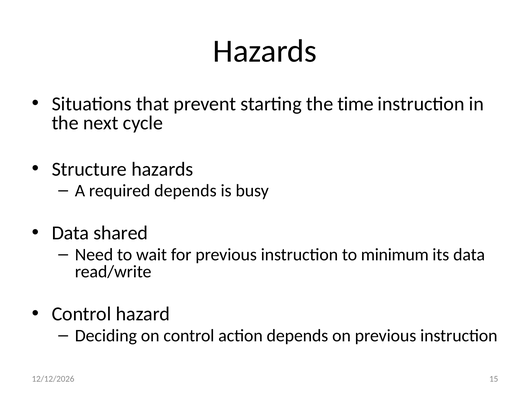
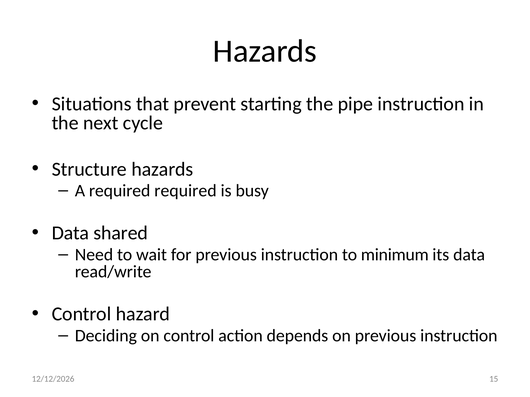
time: time -> pipe (355, 104)
required depends: depends -> required (185, 191)
